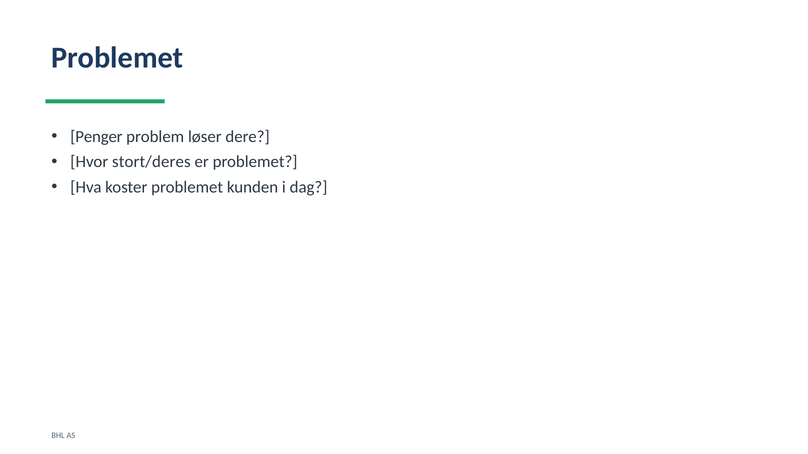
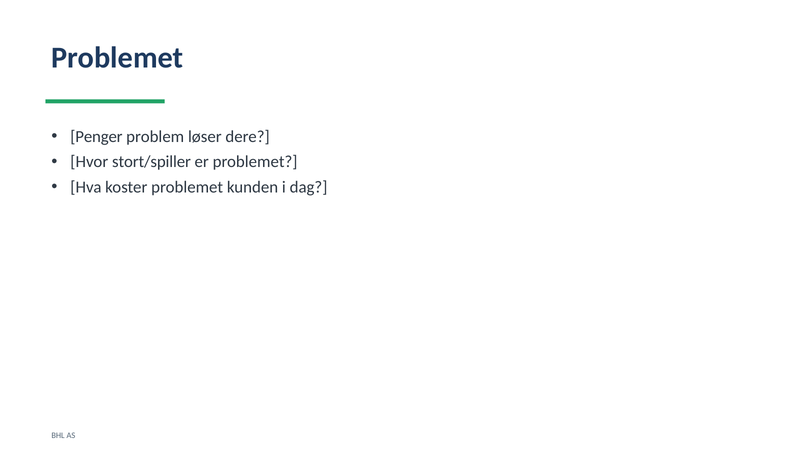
stort/deres: stort/deres -> stort/spiller (151, 162)
